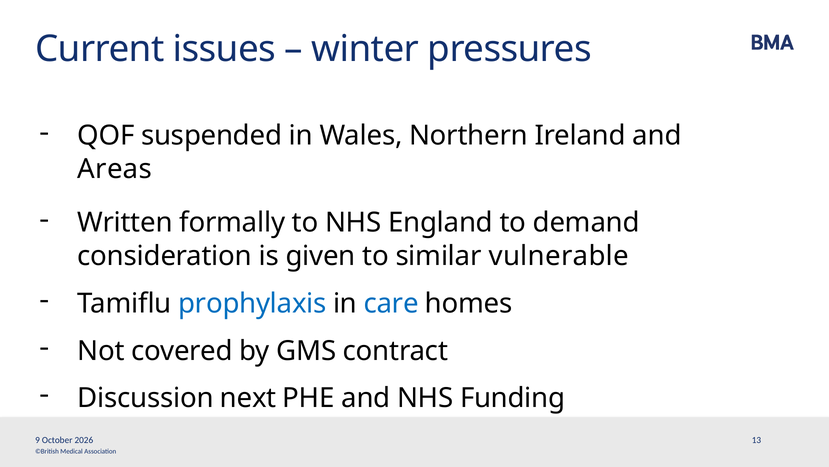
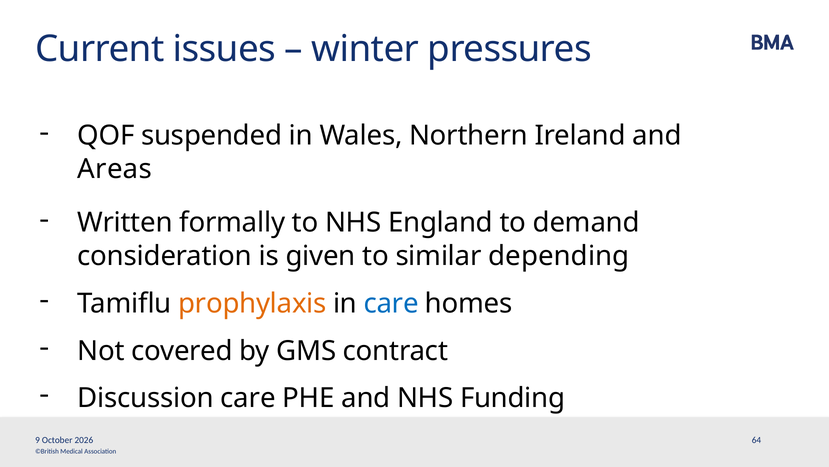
vulnerable: vulnerable -> depending (559, 256)
prophylaxis colour: blue -> orange (252, 303)
Discussion next: next -> care (248, 398)
13: 13 -> 64 (756, 440)
